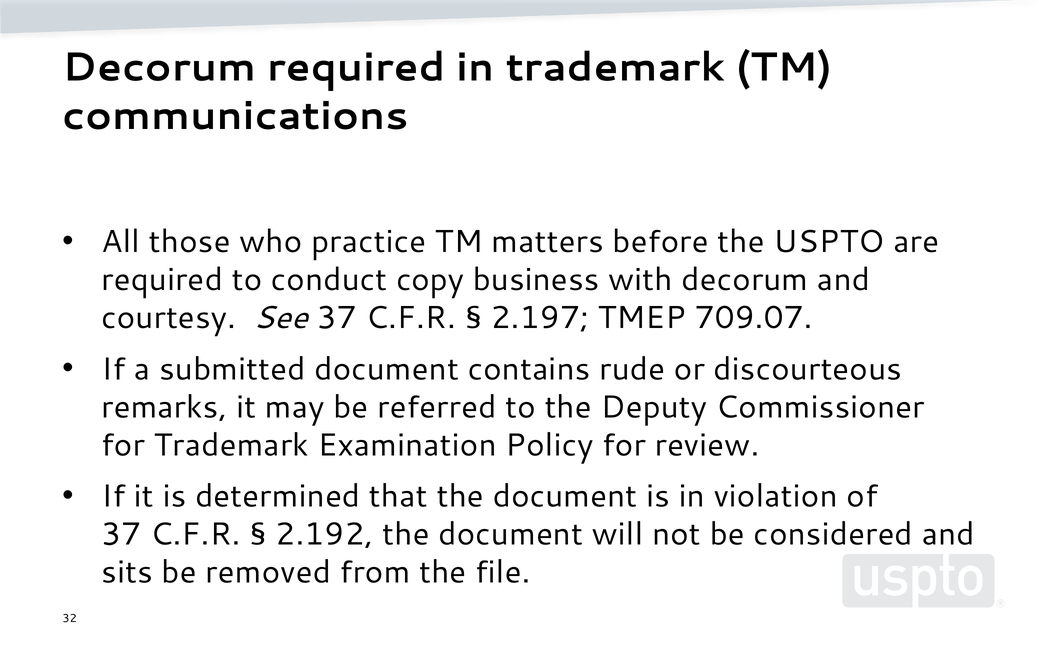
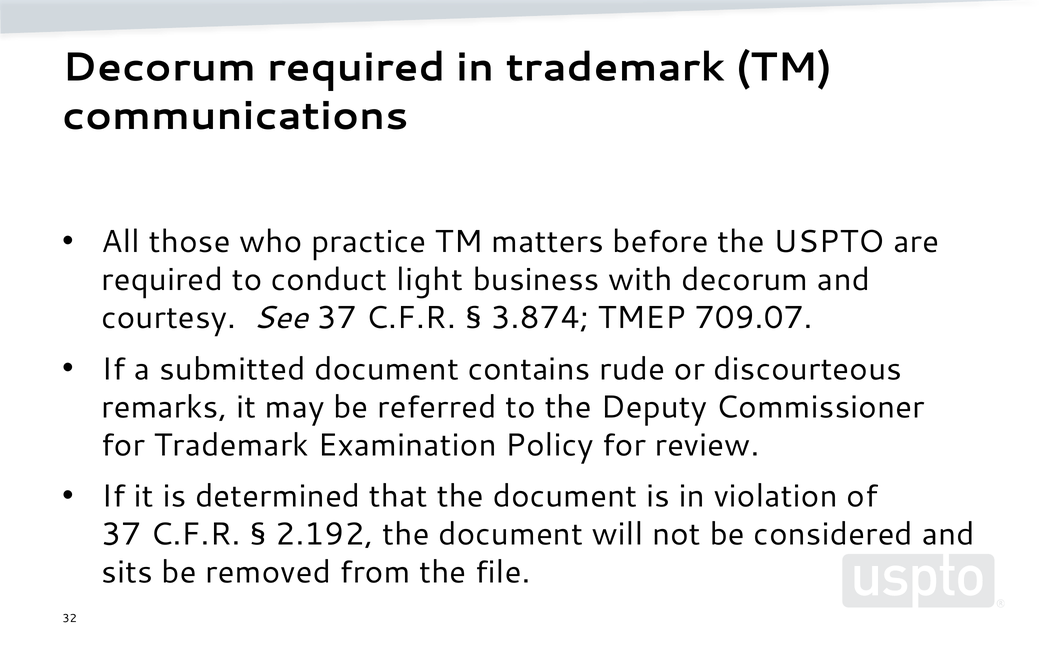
copy: copy -> light (430, 280)
2.197: 2.197 -> 3.874 (540, 318)
